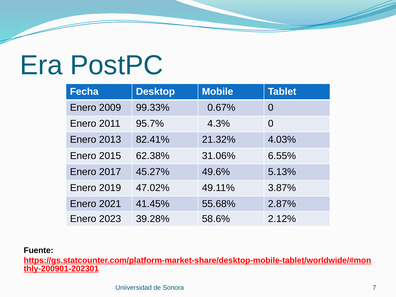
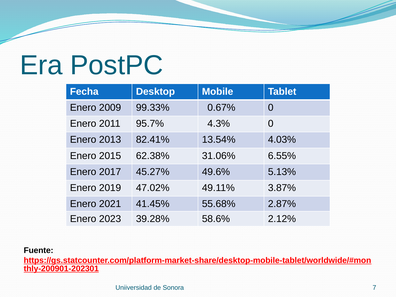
21.32%: 21.32% -> 13.54% (219, 140)
